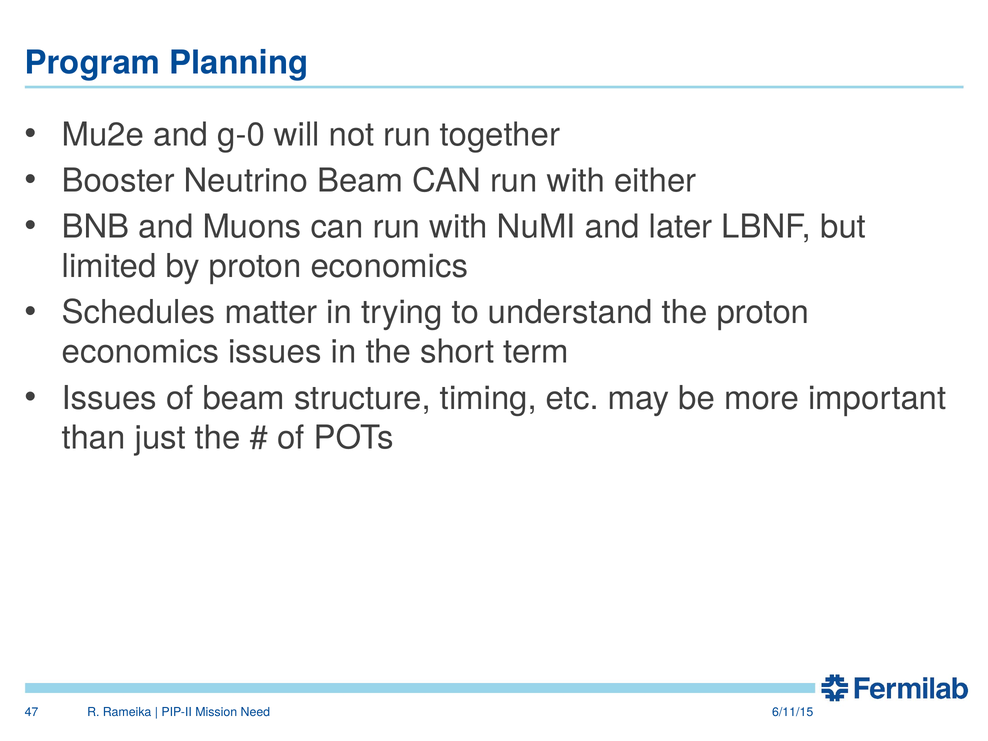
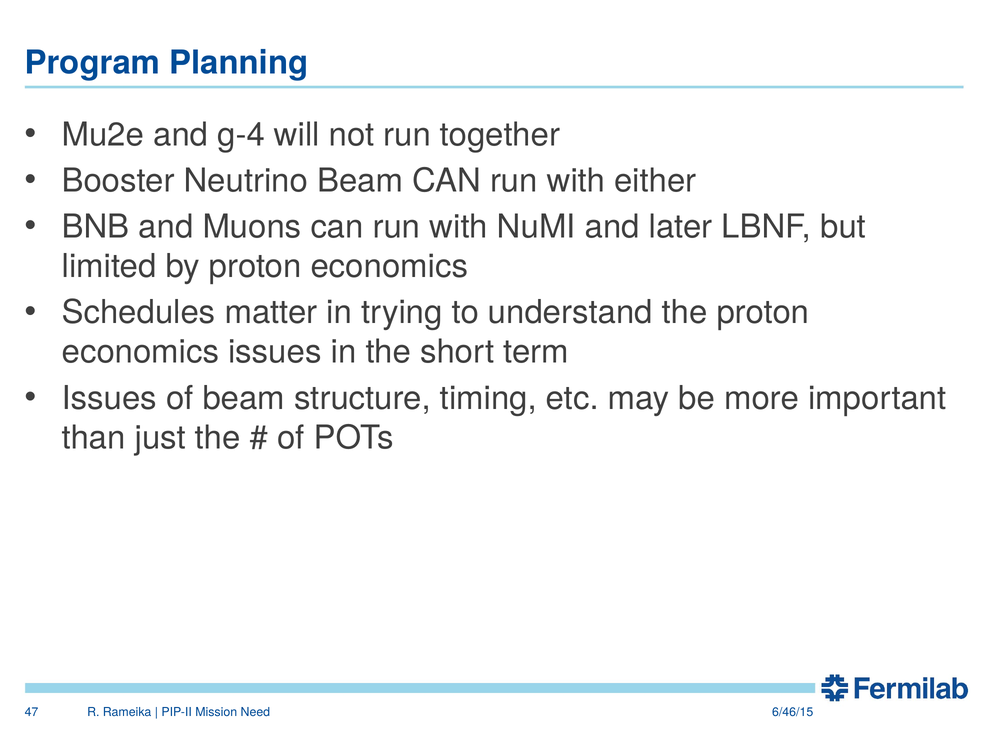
g-0: g-0 -> g-4 (241, 135)
6/11/15: 6/11/15 -> 6/46/15 (793, 712)
